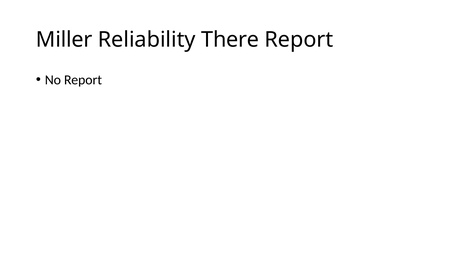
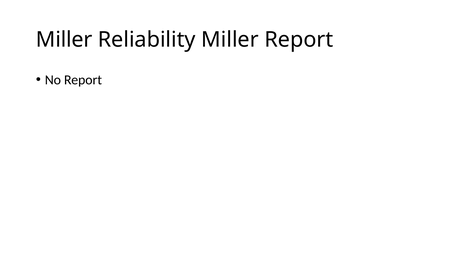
Reliability There: There -> Miller (230, 40)
